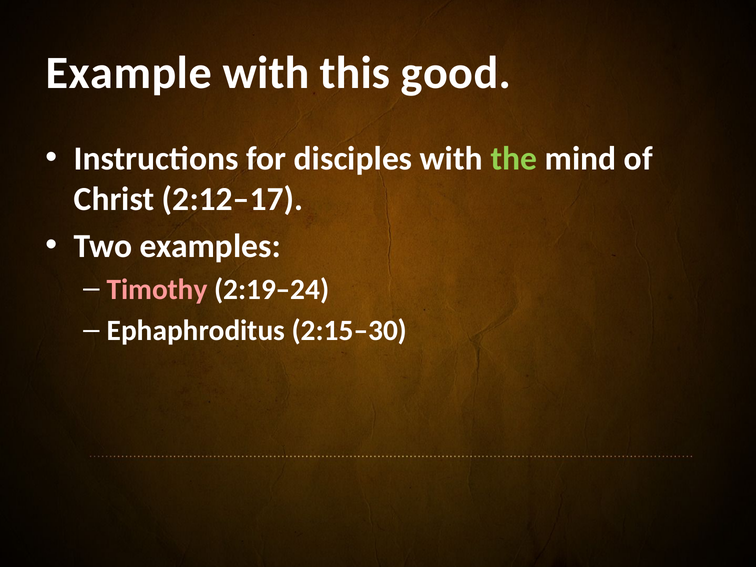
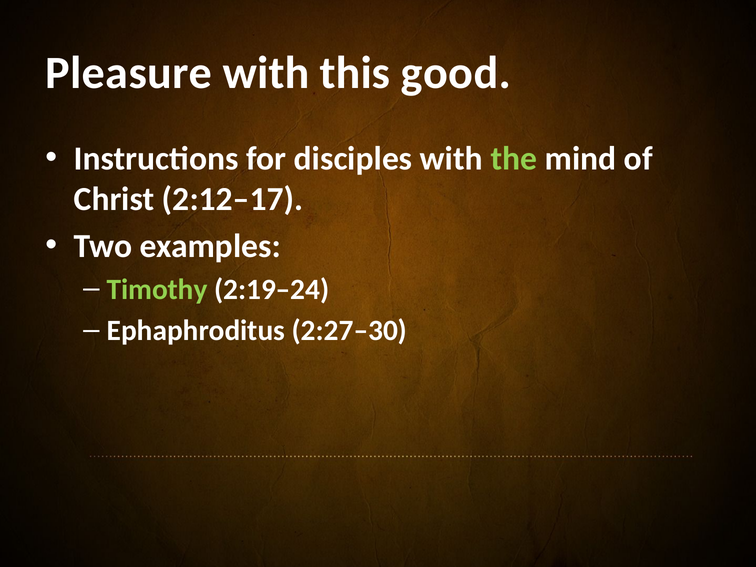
Example: Example -> Pleasure (129, 73)
Timothy colour: pink -> light green (157, 289)
2:15–30: 2:15–30 -> 2:27–30 (349, 331)
